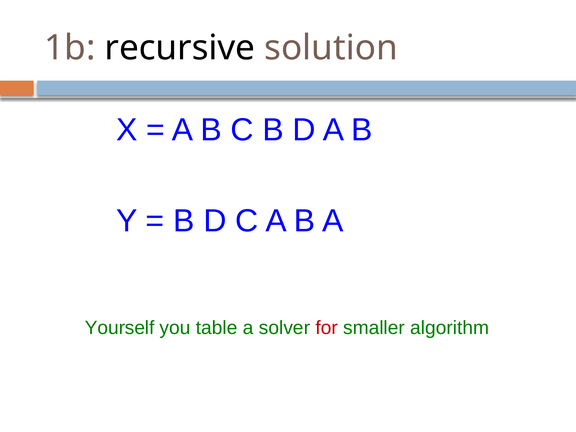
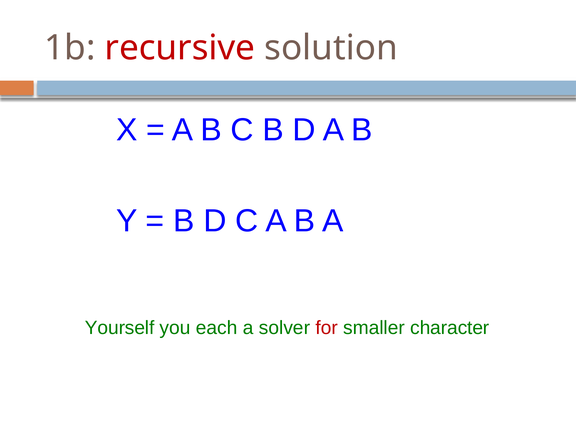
recursive colour: black -> red (180, 48)
table: table -> each (217, 328)
algorithm: algorithm -> character (450, 328)
